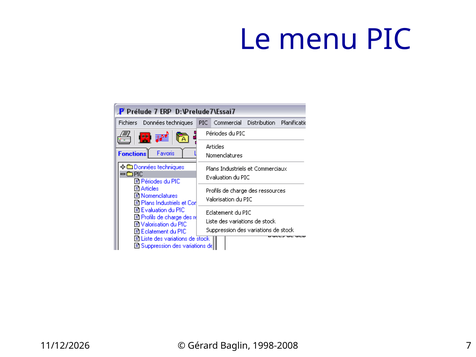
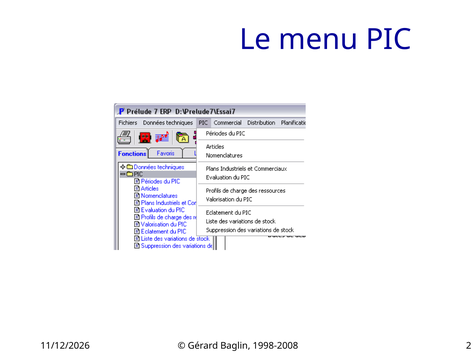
7: 7 -> 2 (469, 346)
